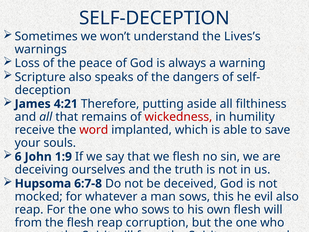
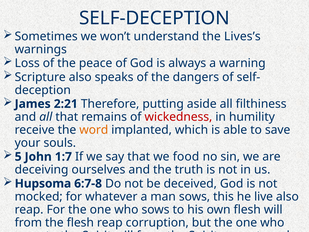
4:21: 4:21 -> 2:21 (66, 104)
word colour: red -> orange (94, 130)
6: 6 -> 5 (18, 157)
1:9: 1:9 -> 1:7 (63, 157)
we flesh: flesh -> food (186, 157)
evil: evil -> live (264, 196)
